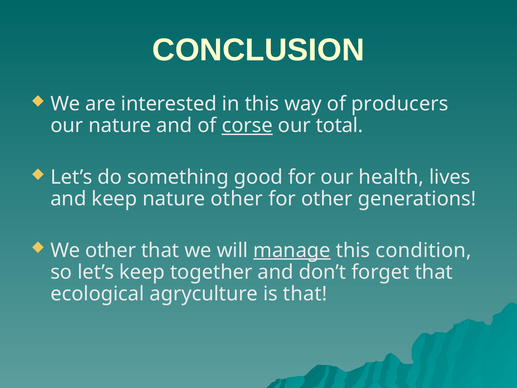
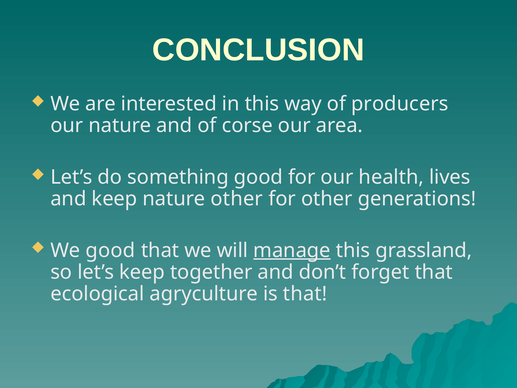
corse underline: present -> none (247, 126)
total: total -> area (339, 126)
We other: other -> good (110, 250)
condition: condition -> grassland (424, 250)
